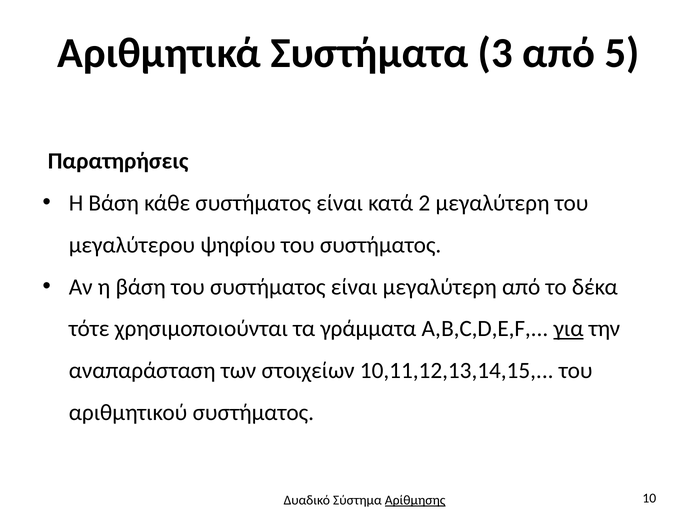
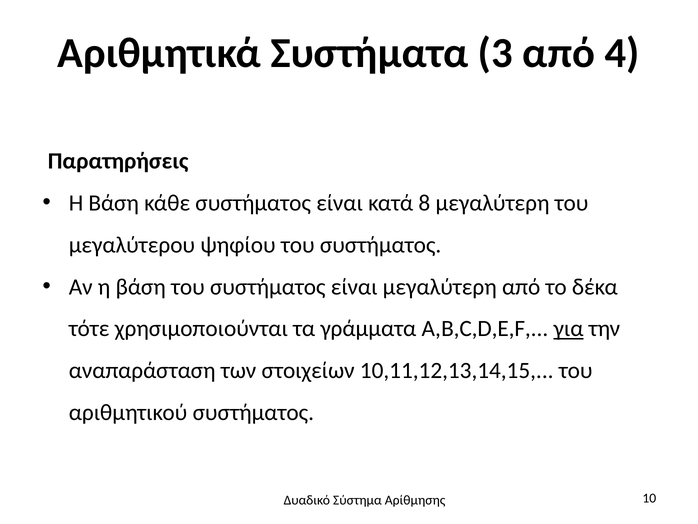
5: 5 -> 4 (622, 53)
2: 2 -> 8 (424, 203)
Αρίθμησης underline: present -> none (415, 500)
